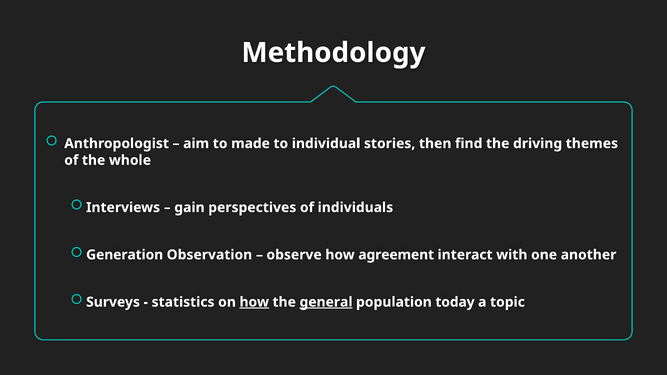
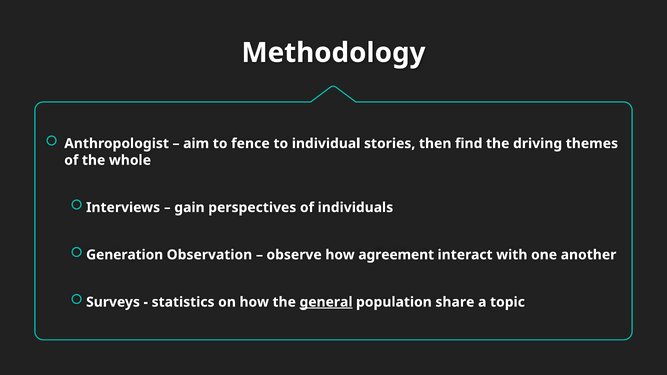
made: made -> fence (250, 144)
how underline: present -> none (254, 302)
today: today -> share (455, 302)
